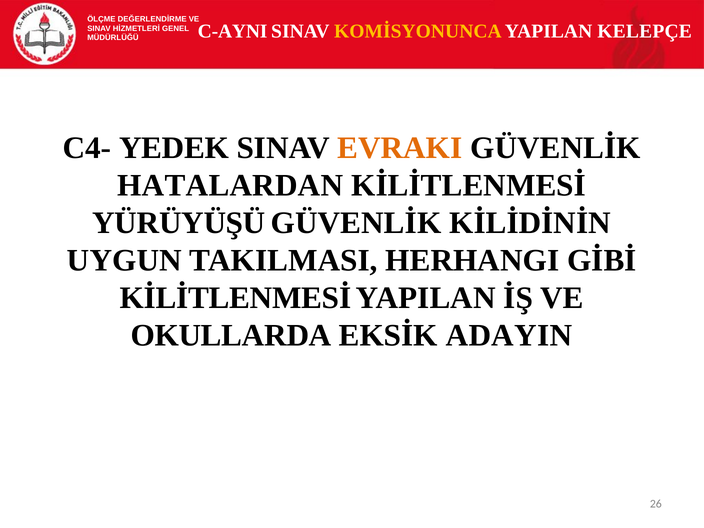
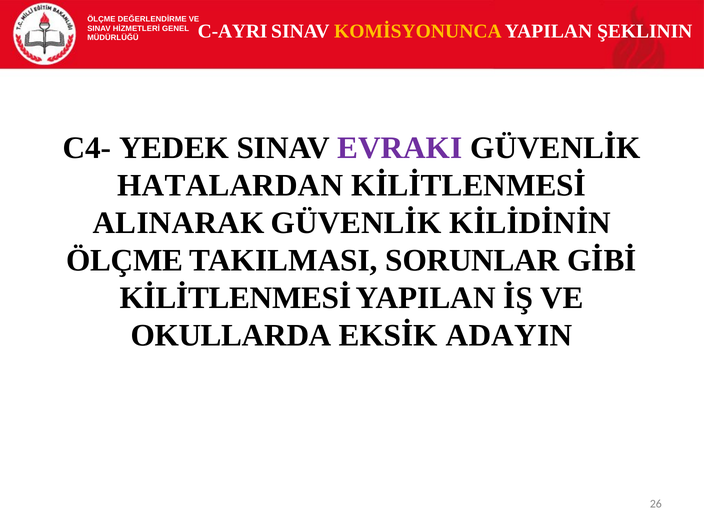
C-AYNI: C-AYNI -> C-AYRI (233, 31)
KELEPÇE: KELEPÇE -> ŞEKLININ (645, 31)
EVRAKI colour: orange -> purple (400, 148)
YÜRÜYÜŞÜ: YÜRÜYÜŞÜ -> ALINARAK (179, 223)
UYGUN: UYGUN -> ÖLÇME (125, 260)
HERHANGI: HERHANGI -> SORUNLAR (472, 260)
